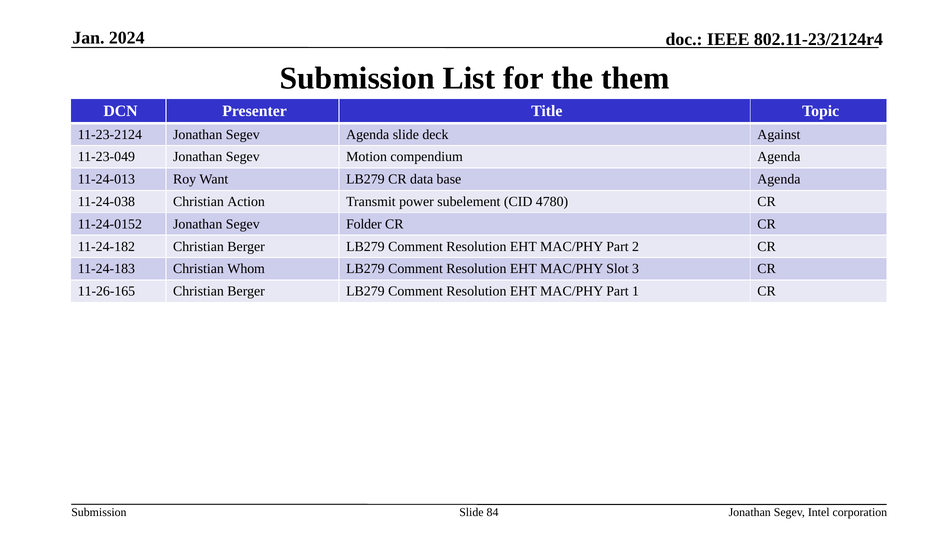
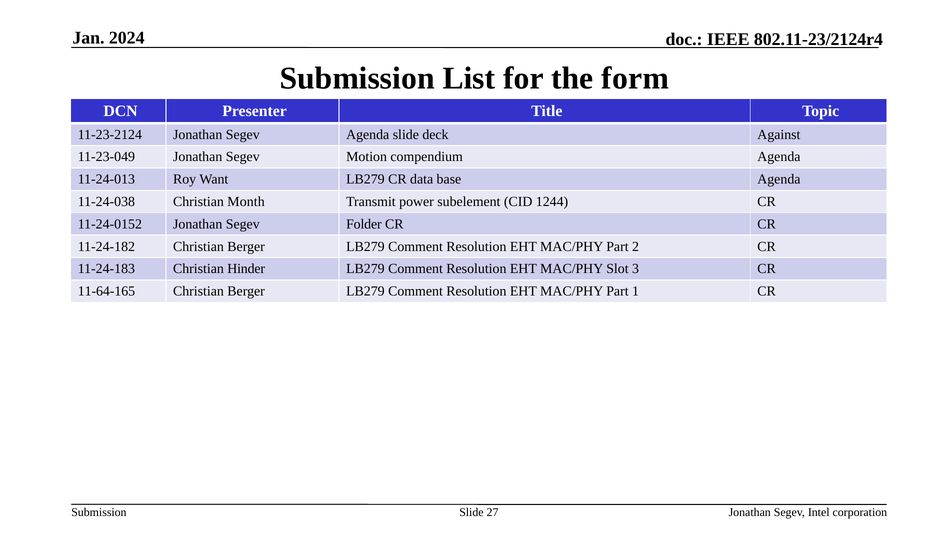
them: them -> form (635, 78)
Action: Action -> Month (246, 202)
4780: 4780 -> 1244 (552, 202)
Whom: Whom -> Hinder (246, 269)
11-26-165: 11-26-165 -> 11-64-165 (106, 291)
84: 84 -> 27 (493, 513)
